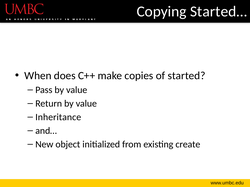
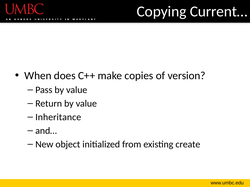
Started…: Started… -> Current… (219, 11)
started: started -> version (187, 76)
